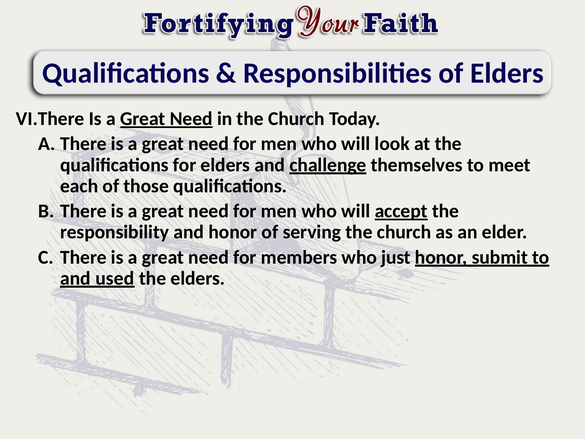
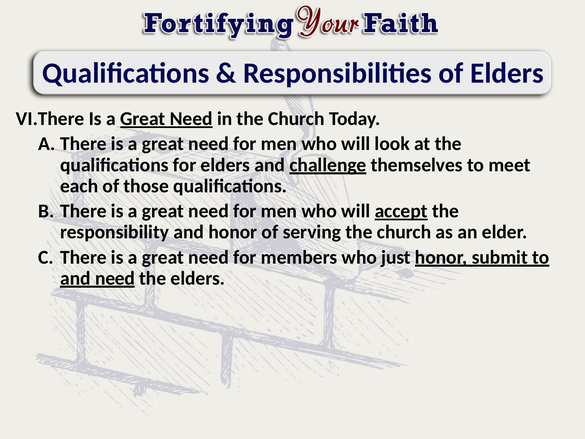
and used: used -> need (115, 278)
